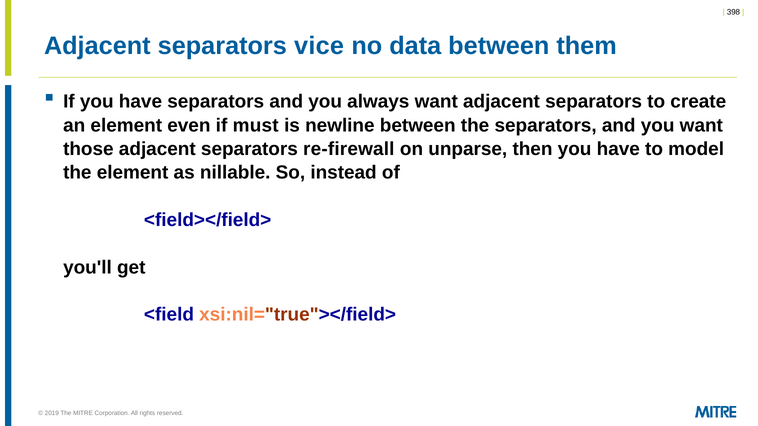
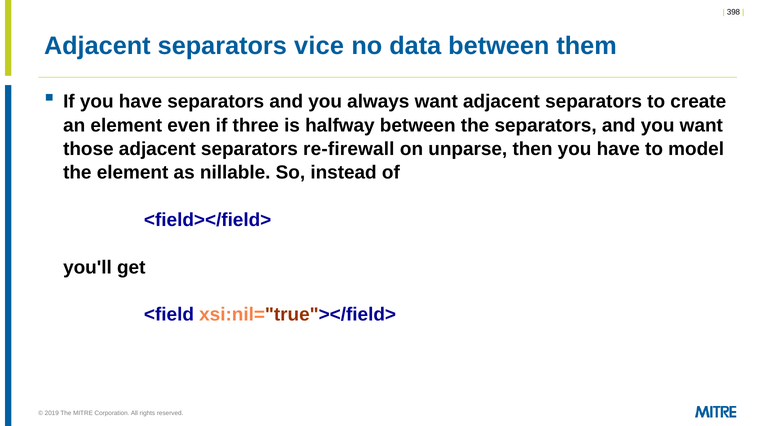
must: must -> three (256, 125)
newline: newline -> halfway (340, 125)
